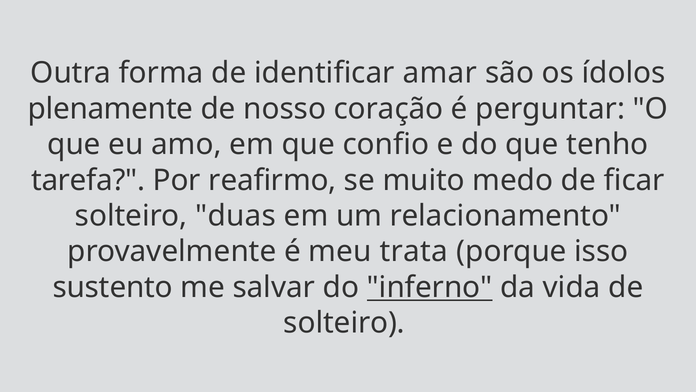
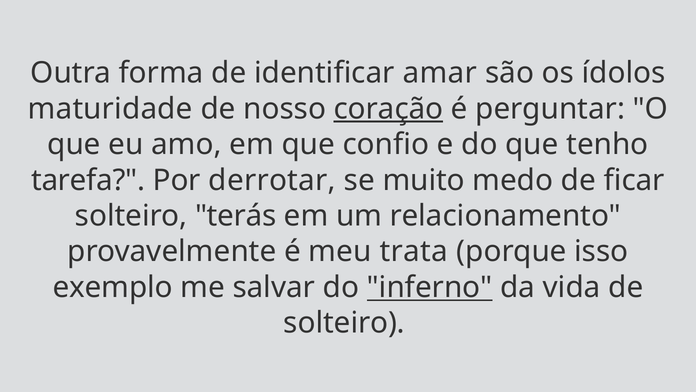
plenamente: plenamente -> maturidade (110, 109)
coração underline: none -> present (389, 109)
reafirmo: reafirmo -> derrotar (272, 180)
duas: duas -> terás (236, 216)
sustento: sustento -> exemplo (113, 287)
